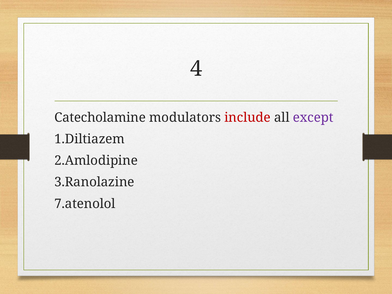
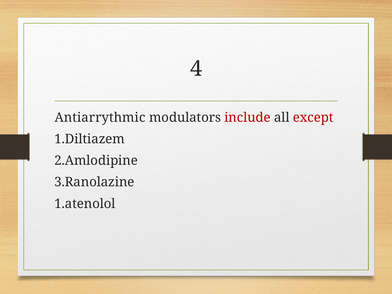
Catecholamine: Catecholamine -> Antiarrythmic (100, 117)
except colour: purple -> red (313, 117)
7.atenolol: 7.atenolol -> 1.atenolol (85, 204)
